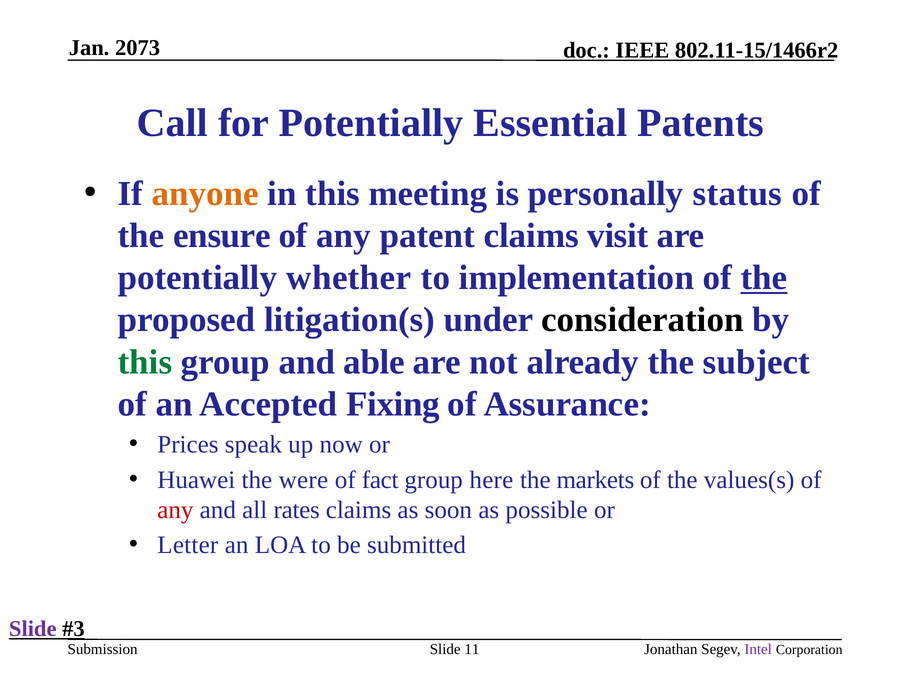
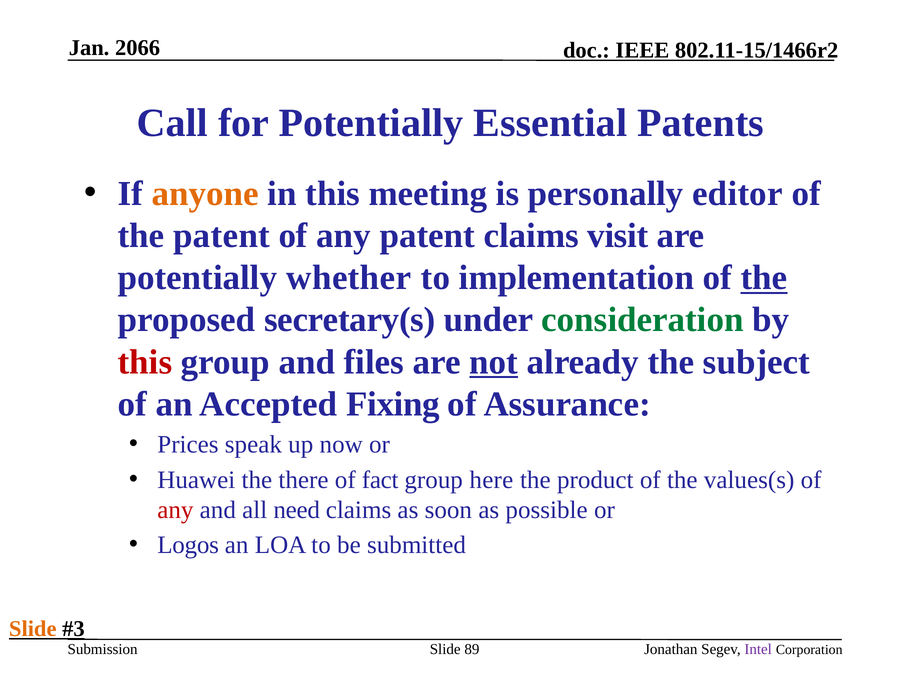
2073: 2073 -> 2066 (138, 48)
status: status -> editor (737, 193)
the ensure: ensure -> patent (222, 235)
litigation(s: litigation(s -> secretary(s (350, 320)
consideration colour: black -> green (643, 320)
this colour: green -> red (145, 362)
able: able -> files (374, 362)
not underline: none -> present (494, 362)
were: were -> there (304, 479)
markets: markets -> product (595, 479)
rates: rates -> need (297, 509)
Letter: Letter -> Logos (188, 545)
Slide colour: purple -> orange (33, 628)
11: 11 -> 89 (472, 649)
